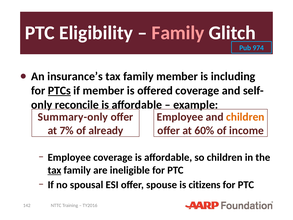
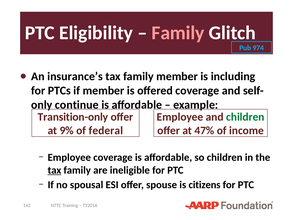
PTCs underline: present -> none (59, 90)
reconcile: reconcile -> continue (77, 105)
Summary-only: Summary-only -> Transition-only (73, 117)
children colour: orange -> green (245, 117)
7%: 7% -> 9% (67, 130)
already: already -> federal (106, 130)
60%: 60% -> 47% (204, 130)
